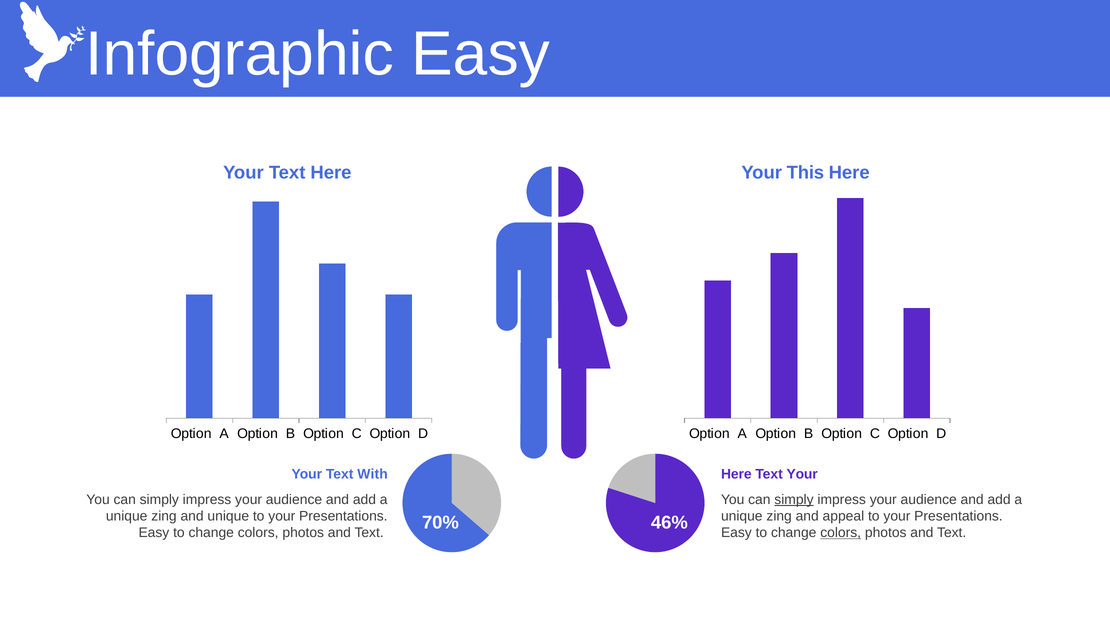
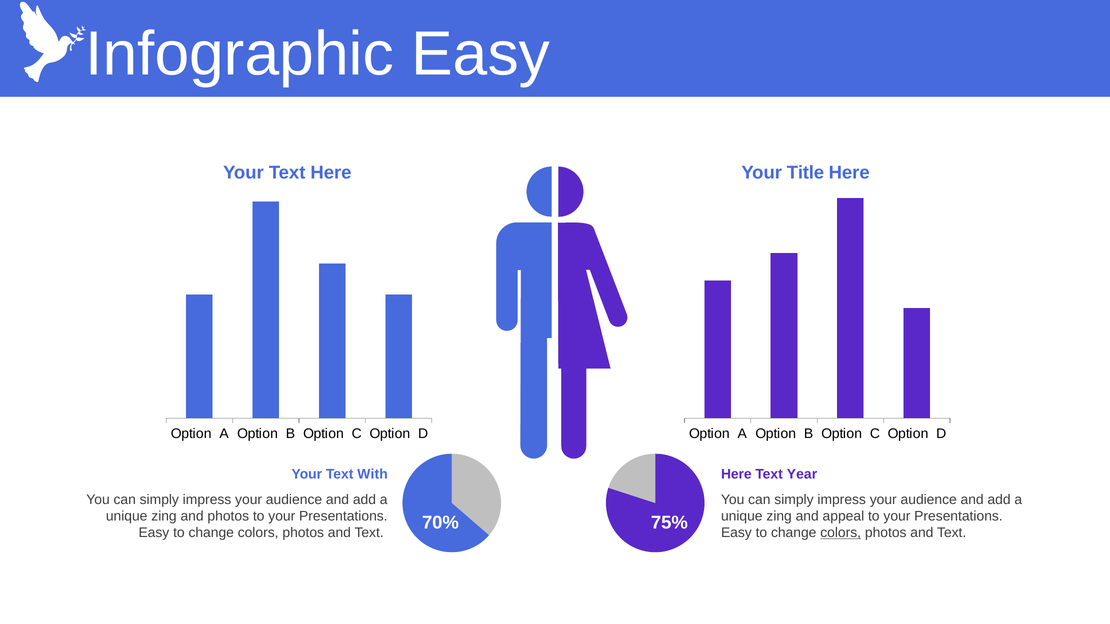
This: This -> Title (805, 173)
Your: Your -> Year (802, 475)
simply underline: present -> none (794, 500)
and unique: unique -> photos (228, 517)
46%: 46% -> 75% (669, 523)
